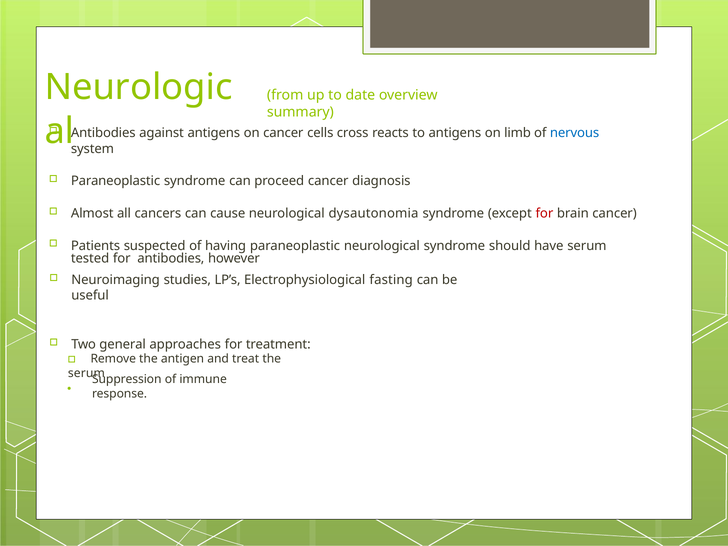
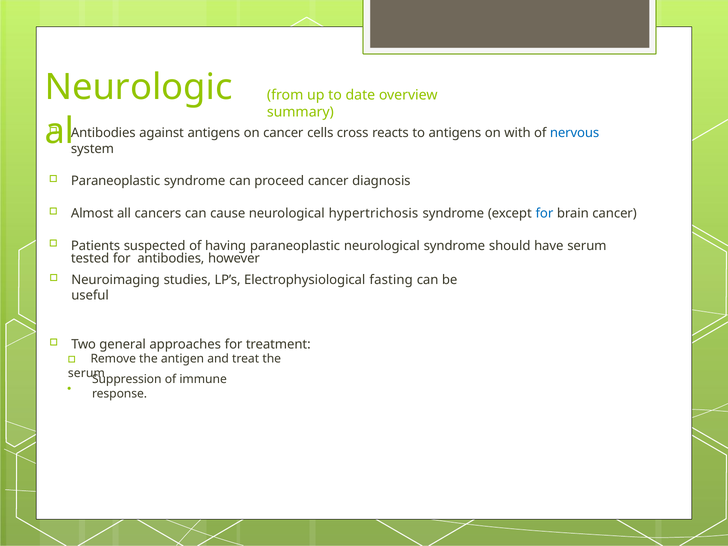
limb: limb -> with (518, 133)
dysautonomia: dysautonomia -> hypertrichosis (373, 213)
for colour: red -> blue (544, 213)
